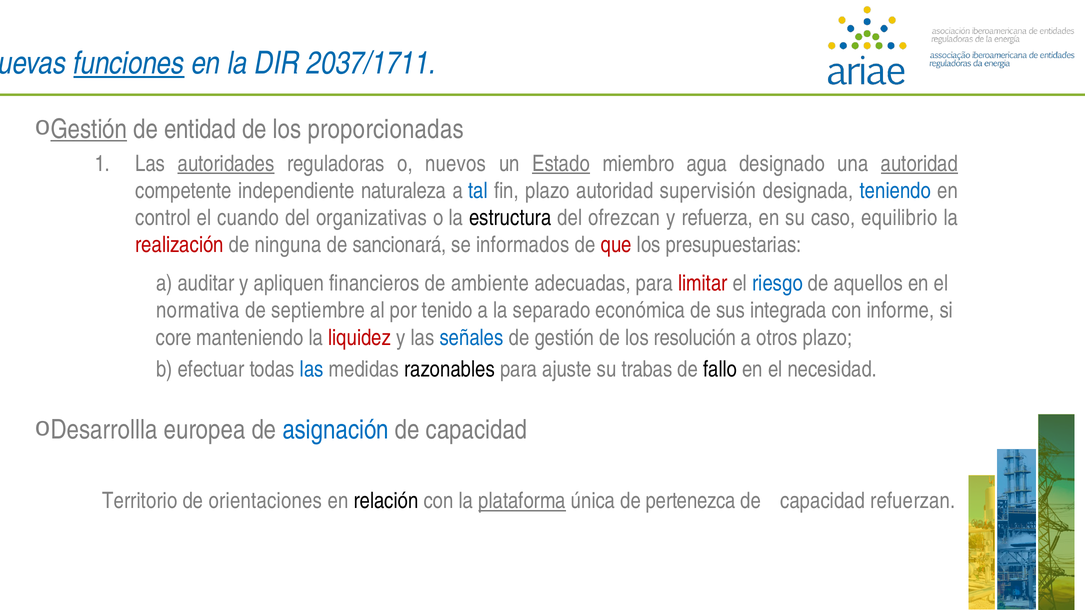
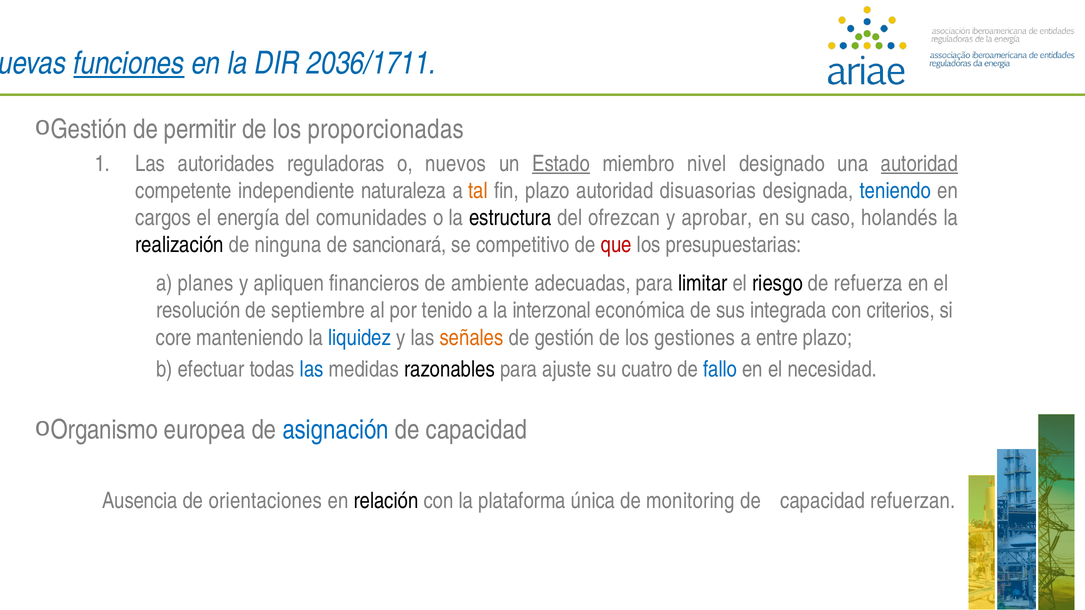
2037/1711: 2037/1711 -> 2036/1711 (372, 63)
Gestión underline: present -> none (89, 129)
entidad: entidad -> permitir (200, 129)
autoridades underline: present -> none (226, 164)
agua: agua -> nivel (707, 164)
tal colour: blue -> orange (478, 191)
supervisión: supervisión -> disuasorias (708, 191)
control: control -> cargos (163, 218)
cuando: cuando -> energía (248, 218)
organizativas: organizativas -> comunidades (372, 218)
refuerza: refuerza -> aprobar (717, 218)
equilibrio: equilibrio -> holandés (899, 218)
realización colour: red -> black (180, 245)
informados: informados -> competitivo (523, 245)
auditar: auditar -> planes (206, 283)
limitar colour: red -> black (703, 283)
riesgo colour: blue -> black (778, 283)
aquellos: aquellos -> refuerza (868, 283)
normativa: normativa -> resolución (198, 311)
separado: separado -> interzonal (552, 311)
informe: informe -> criterios (901, 311)
liquidez colour: red -> blue (360, 338)
señales colour: blue -> orange (472, 338)
resolución: resolución -> gestiones (695, 338)
otros: otros -> entre (777, 338)
trabas: trabas -> cuatro (647, 369)
fallo colour: black -> blue (720, 369)
Desarrollla: Desarrollla -> Organismo (104, 430)
Territorio: Territorio -> Ausencia (140, 501)
plataforma underline: present -> none (522, 501)
pertenezca: pertenezca -> monitoring (691, 501)
